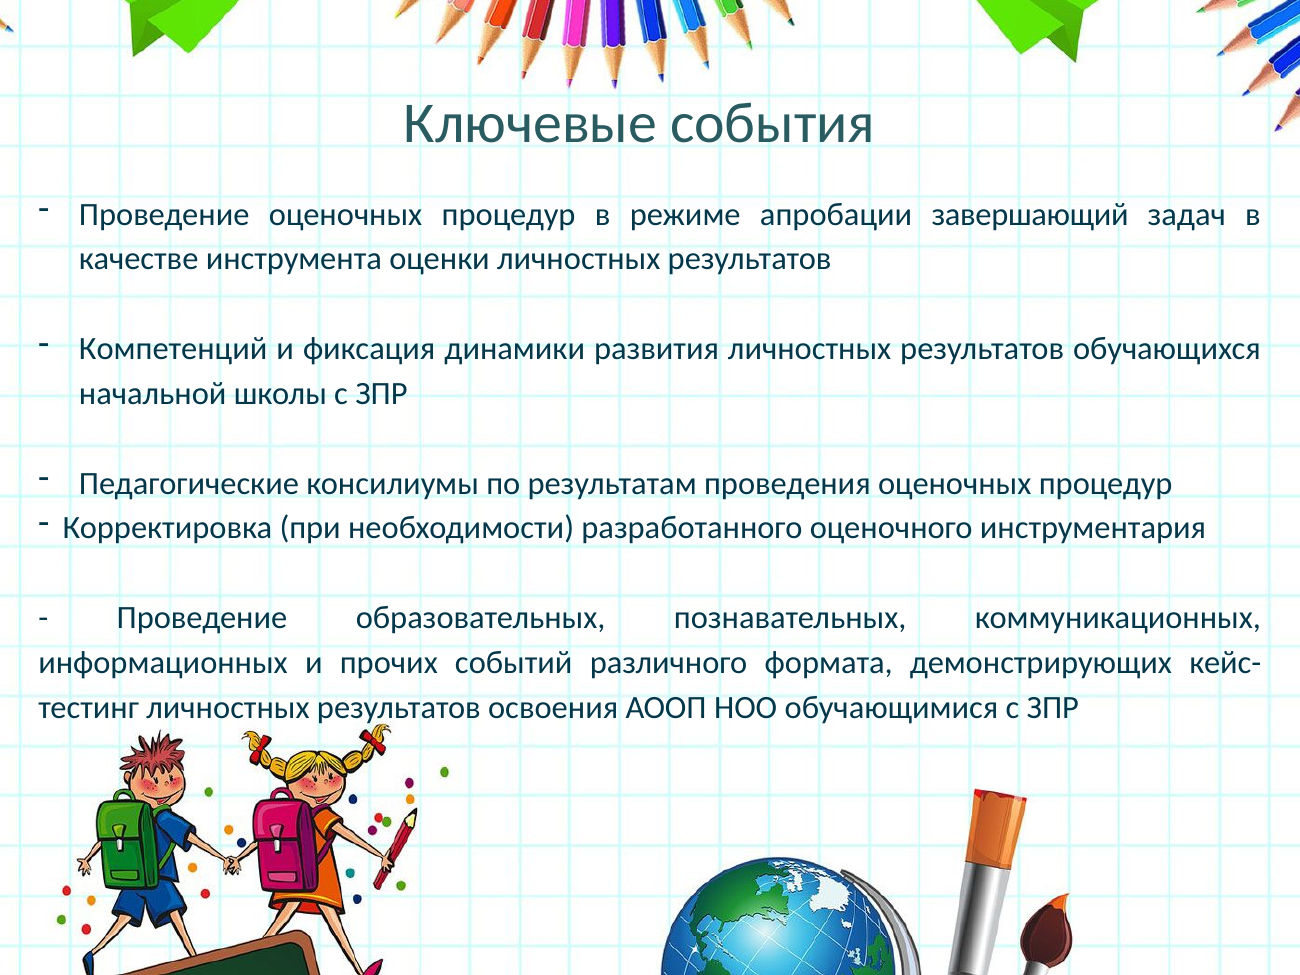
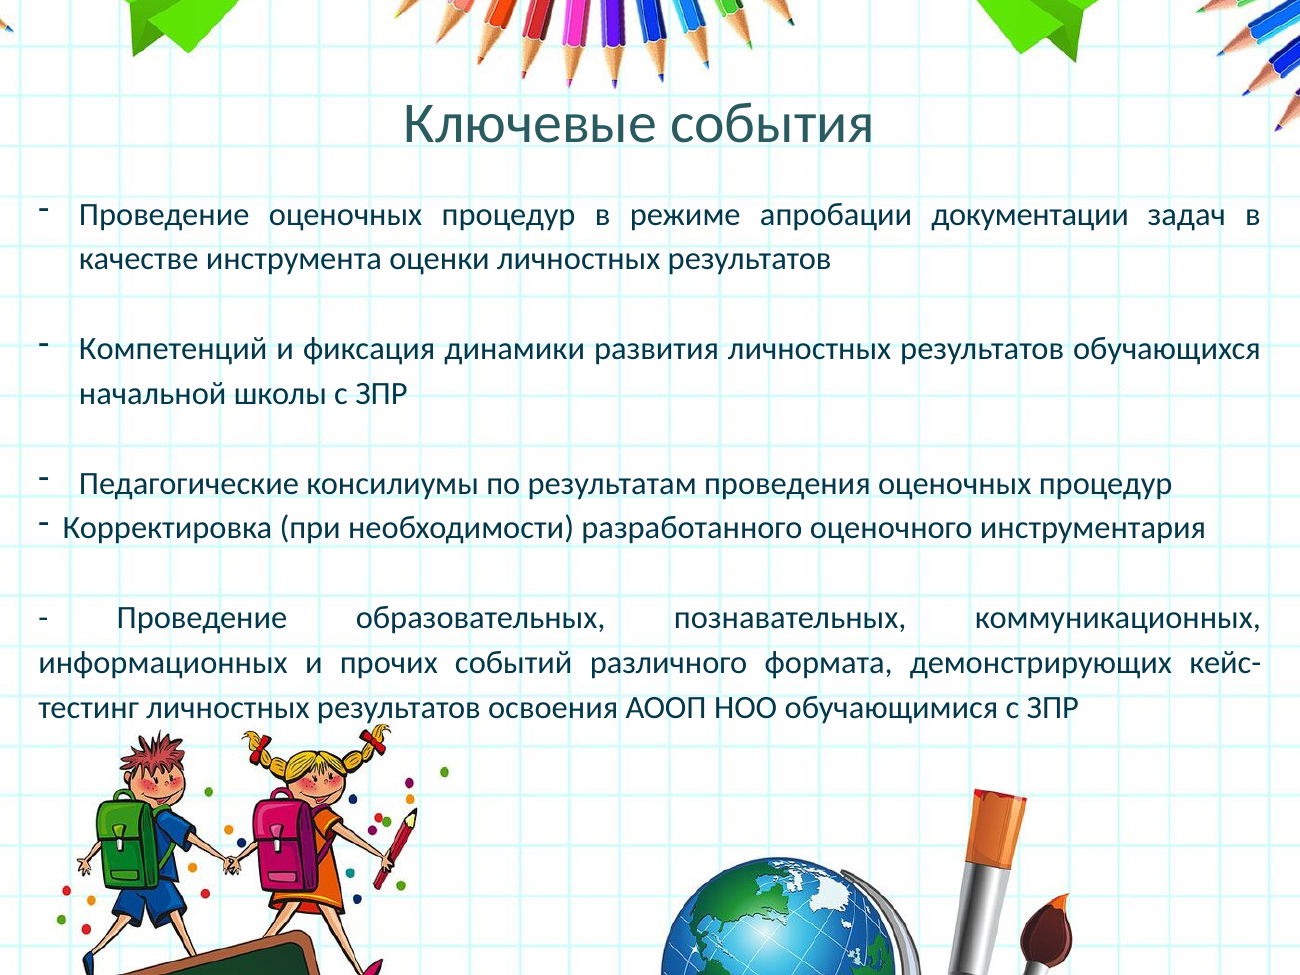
завершающий: завершающий -> документации (1030, 214)
